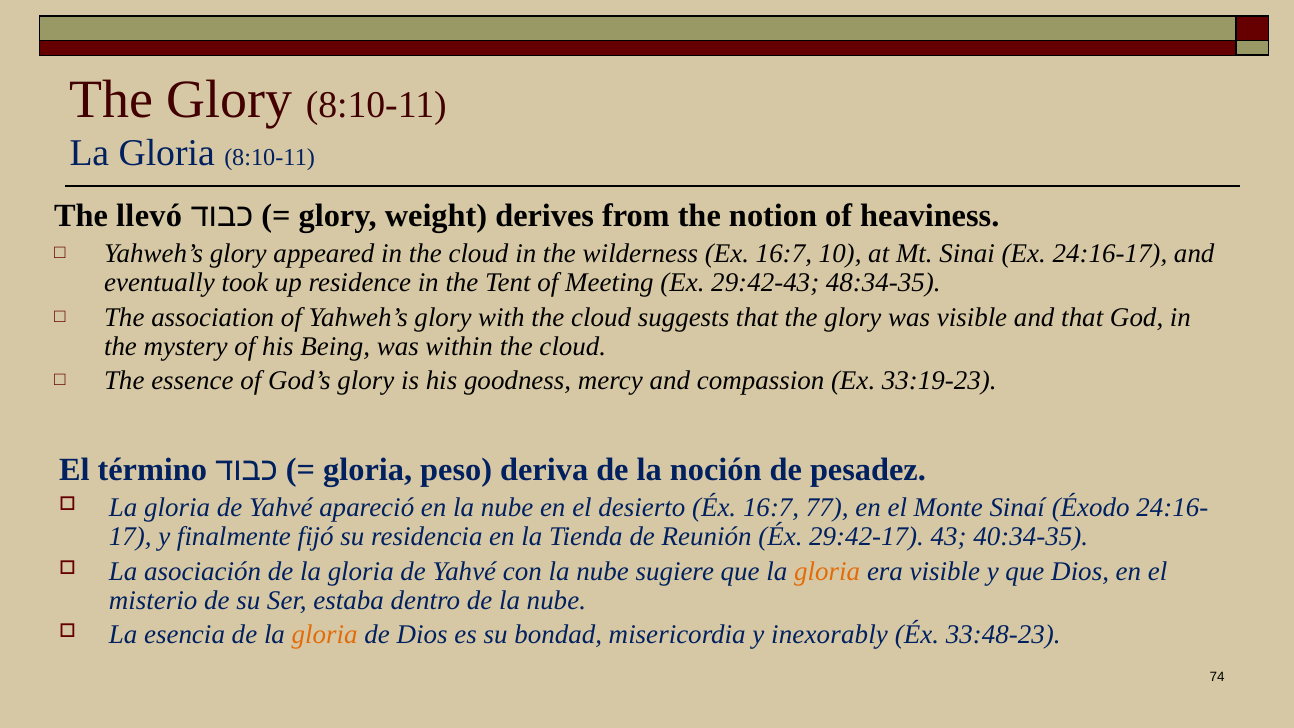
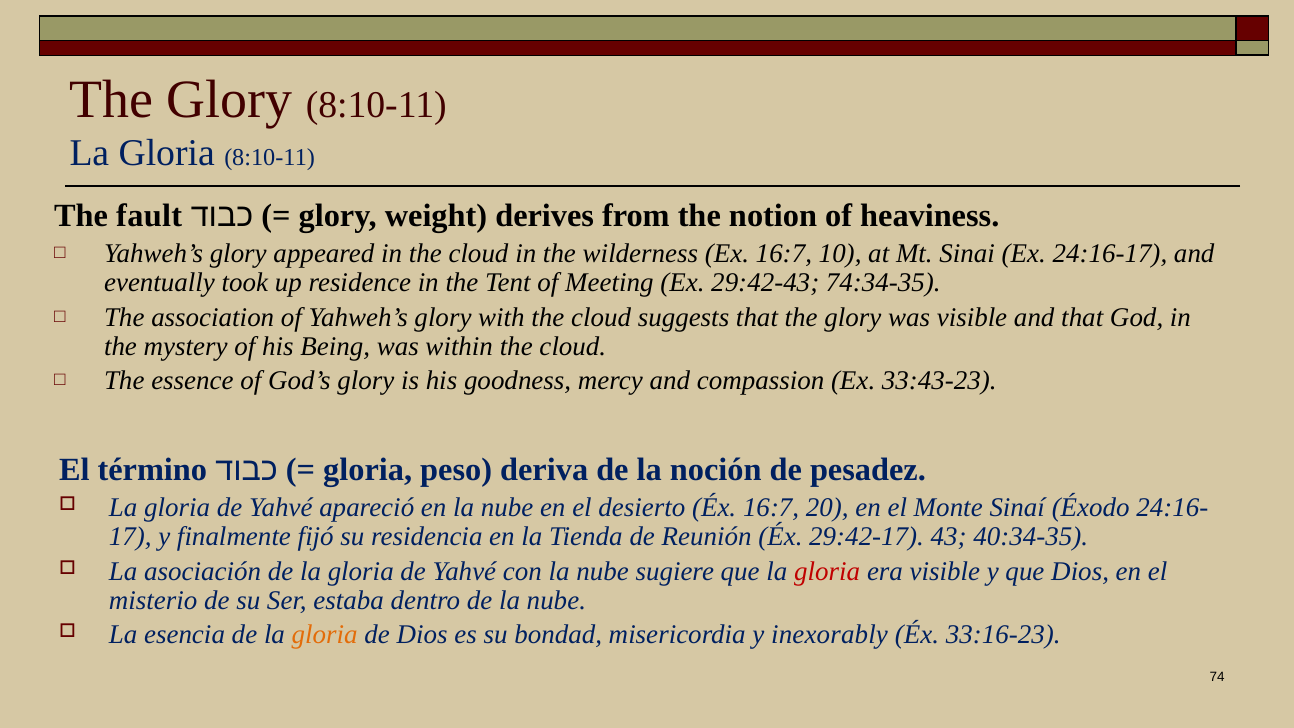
llevó: llevó -> fault (149, 216)
48:34-35: 48:34-35 -> 74:34-35 (883, 283)
33:19-23: 33:19-23 -> 33:43-23 (939, 381)
77: 77 -> 20 (827, 508)
gloria colour: orange -> red (827, 571)
33:48-23: 33:48-23 -> 33:16-23 (1003, 635)
